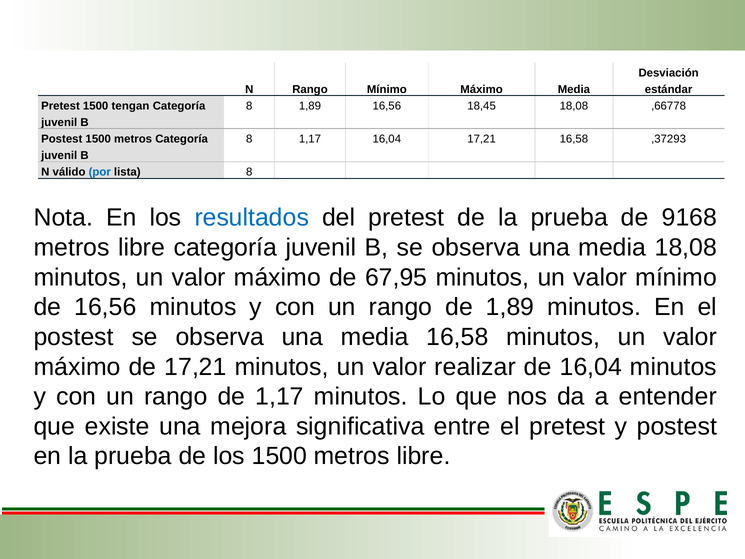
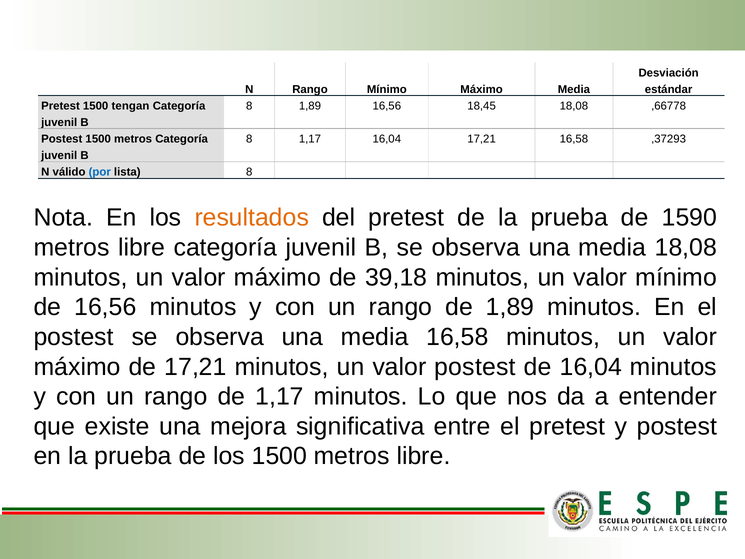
resultados colour: blue -> orange (252, 218)
9168: 9168 -> 1590 (689, 218)
67,95: 67,95 -> 39,18 (396, 277)
valor realizar: realizar -> postest (475, 367)
